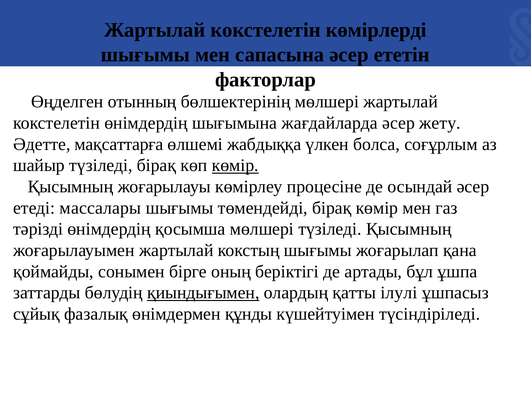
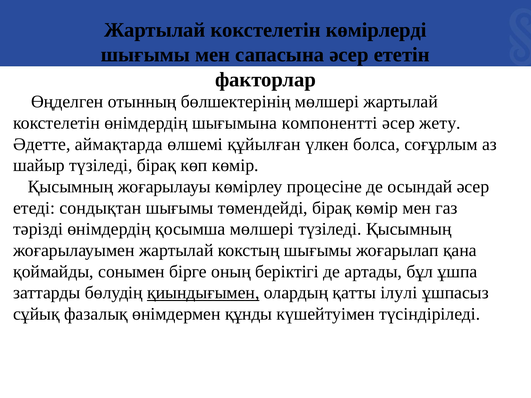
жағдайларда: жағдайларда -> компонентті (330, 123)
мақсаттарға: мақсаттарға -> аймақтарда (119, 144)
жабдыққа: жабдыққа -> құйылған (264, 144)
көмір underline: present -> none (235, 166)
массалары: массалары -> сондықтан (100, 208)
